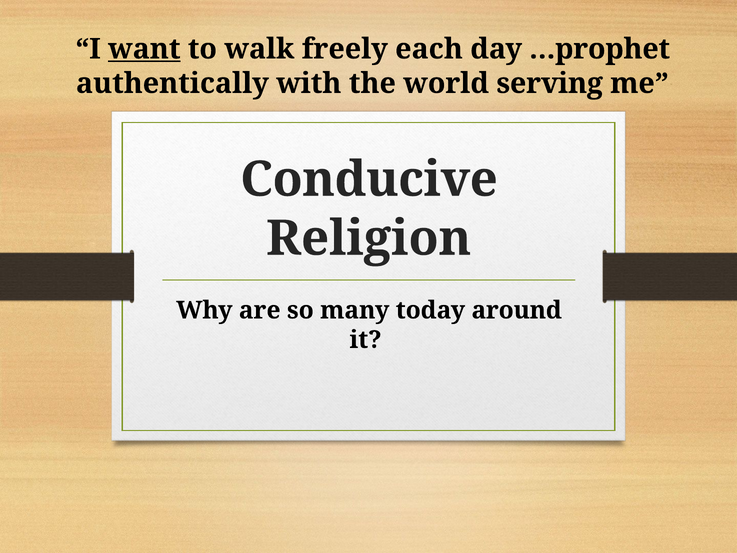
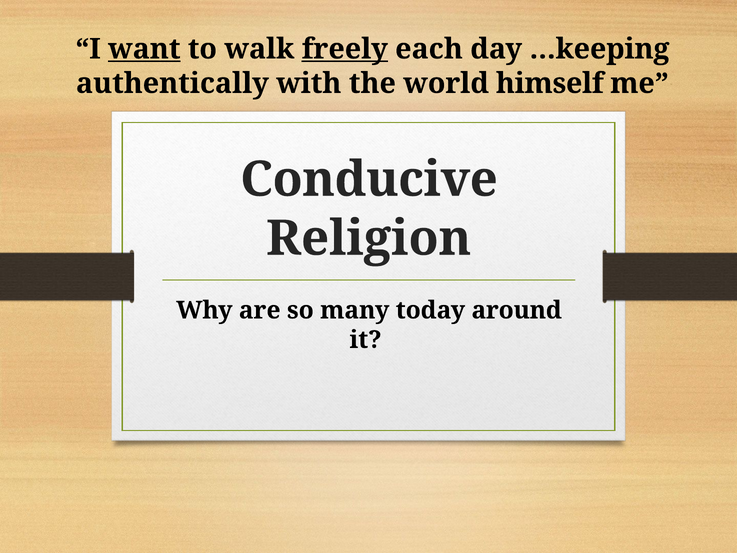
freely underline: none -> present (345, 49)
…prophet: …prophet -> …keeping (600, 49)
serving: serving -> himself (550, 83)
